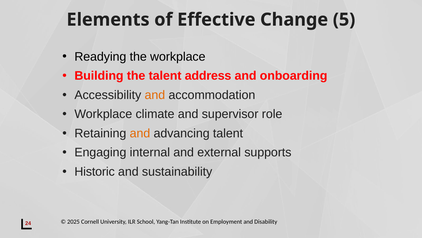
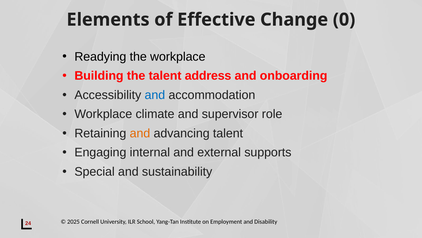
5: 5 -> 0 (344, 20)
and colour: orange -> blue (155, 95)
Historic: Historic -> Special (95, 171)
